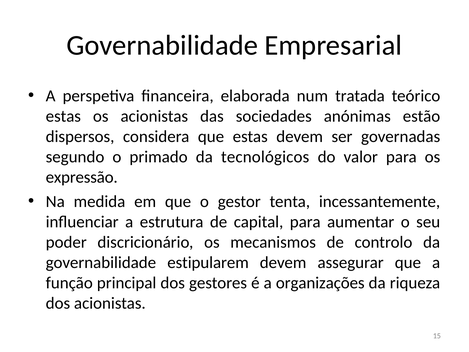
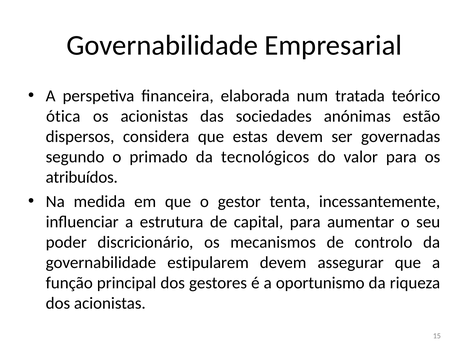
estas: estas -> ótica (63, 116)
expressão: expressão -> atribuídos (82, 177)
organizações: organizações -> oportunismo (320, 283)
